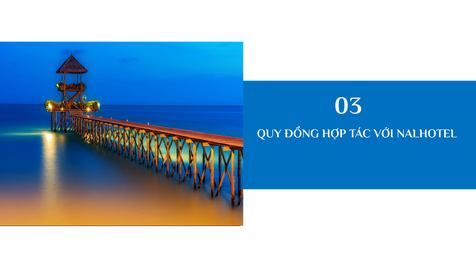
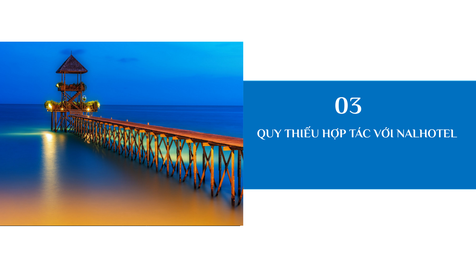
ĐỒNG: ĐỒNG -> THIẾU (302, 133)
